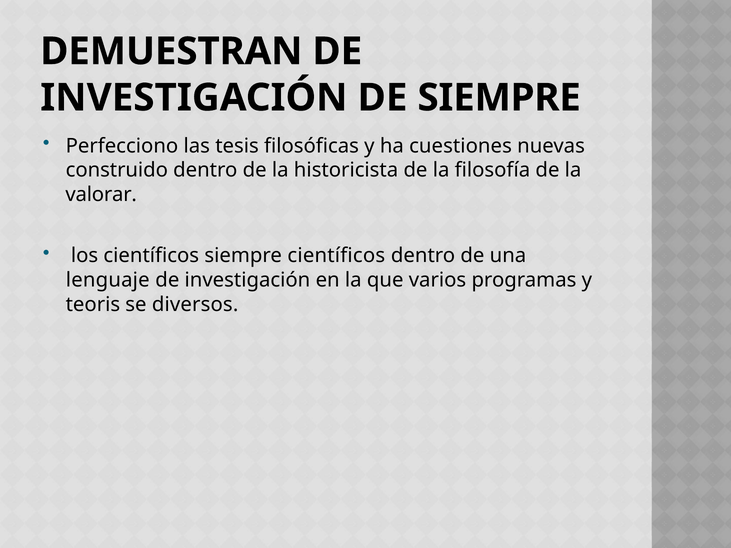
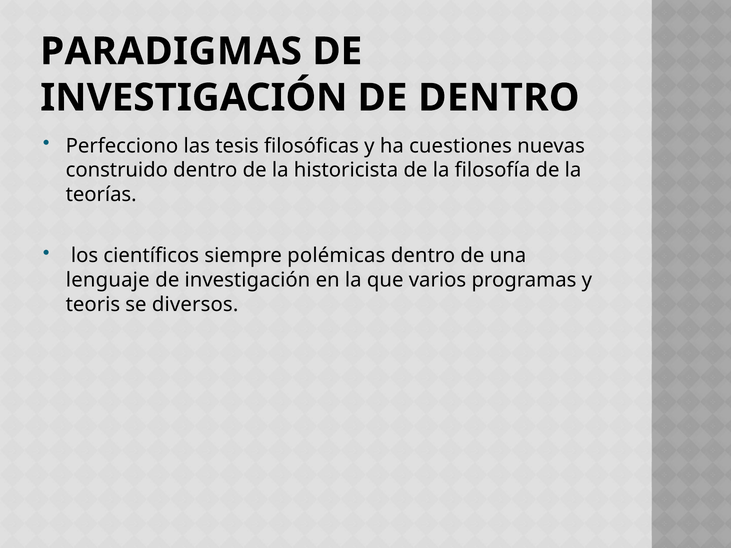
DEMUESTRAN: DEMUESTRAN -> PARADIGMAS (171, 51)
DE SIEMPRE: SIEMPRE -> DENTRO (499, 98)
valorar: valorar -> teorías (101, 195)
siempre científicos: científicos -> polémicas (336, 256)
